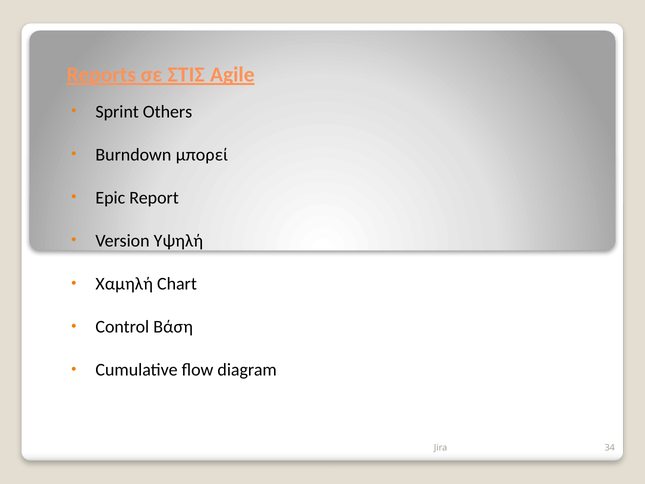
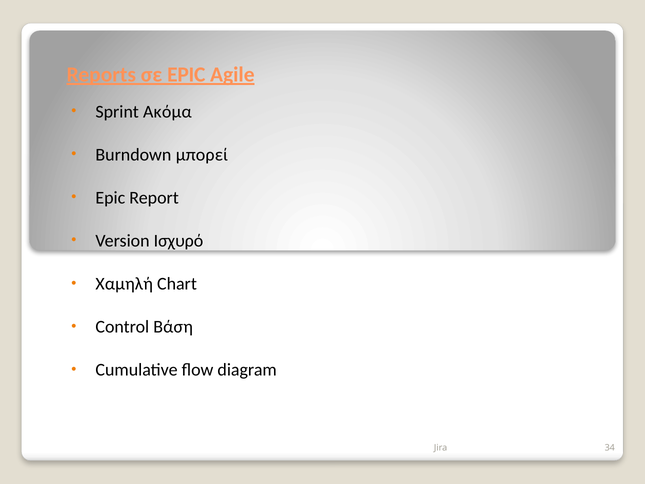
σε ΣΤΙΣ: ΣΤΙΣ -> EPIC (186, 75)
Others: Others -> Ακόμα (167, 112)
Υψηλή: Υψηλή -> Ισχυρό (178, 241)
